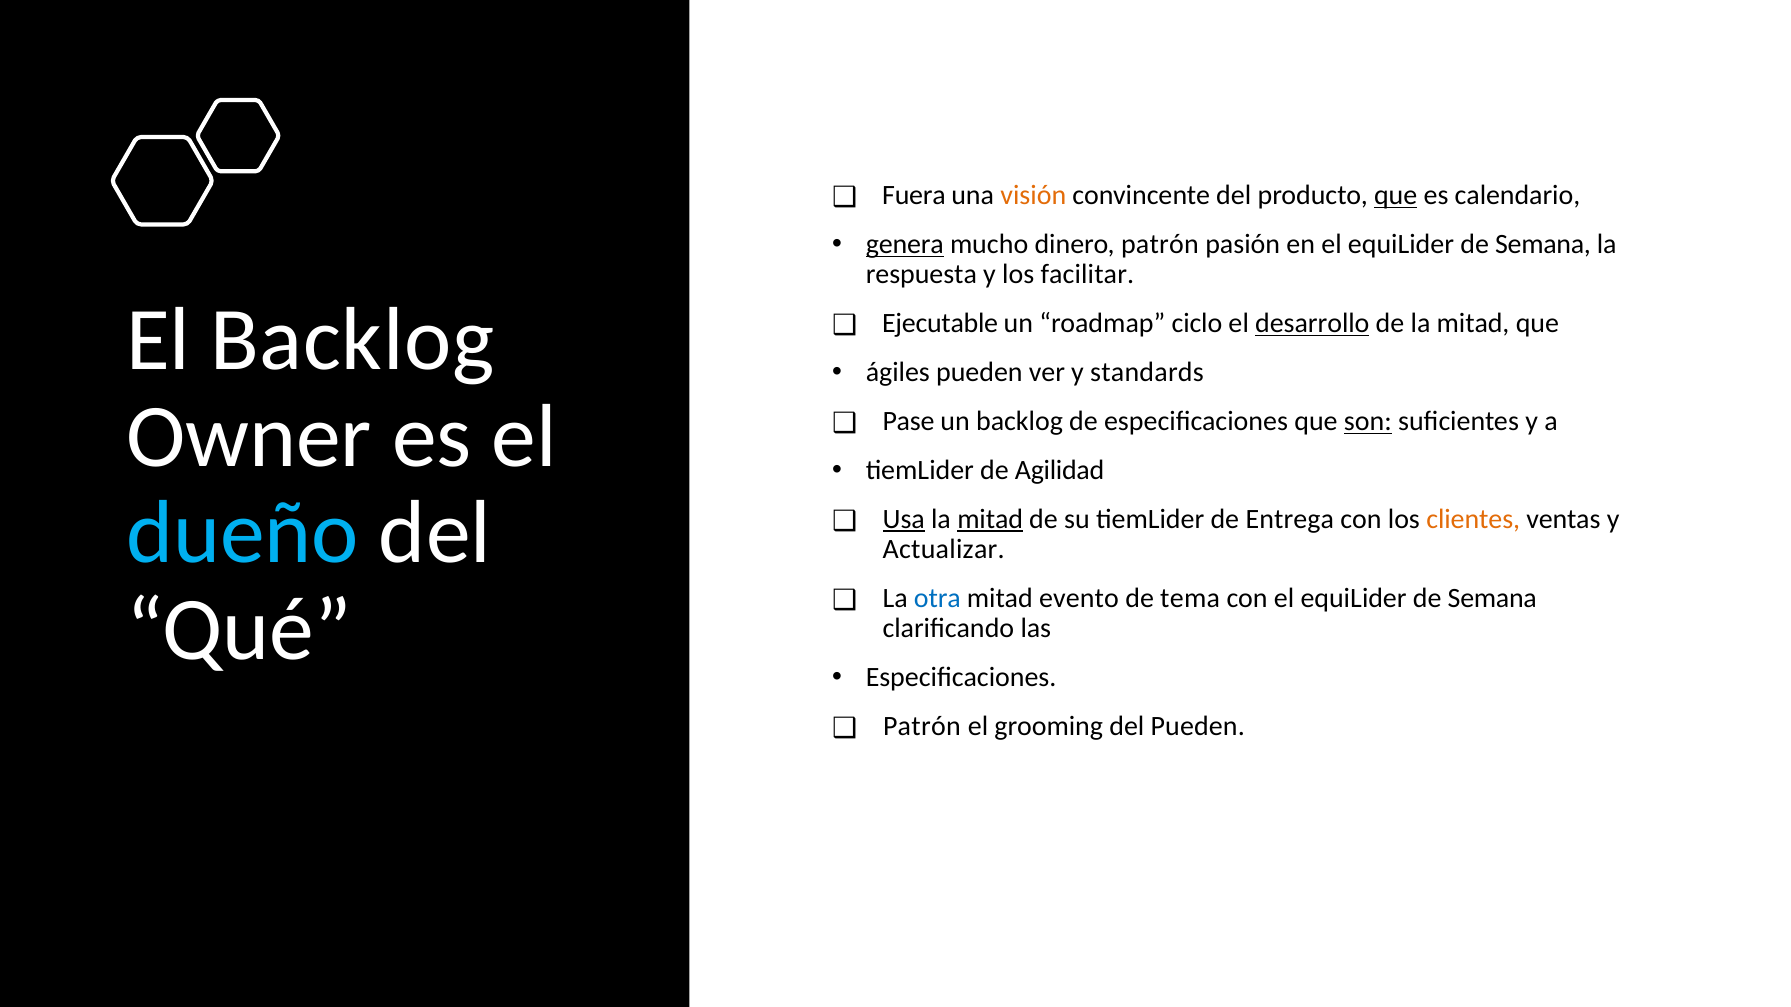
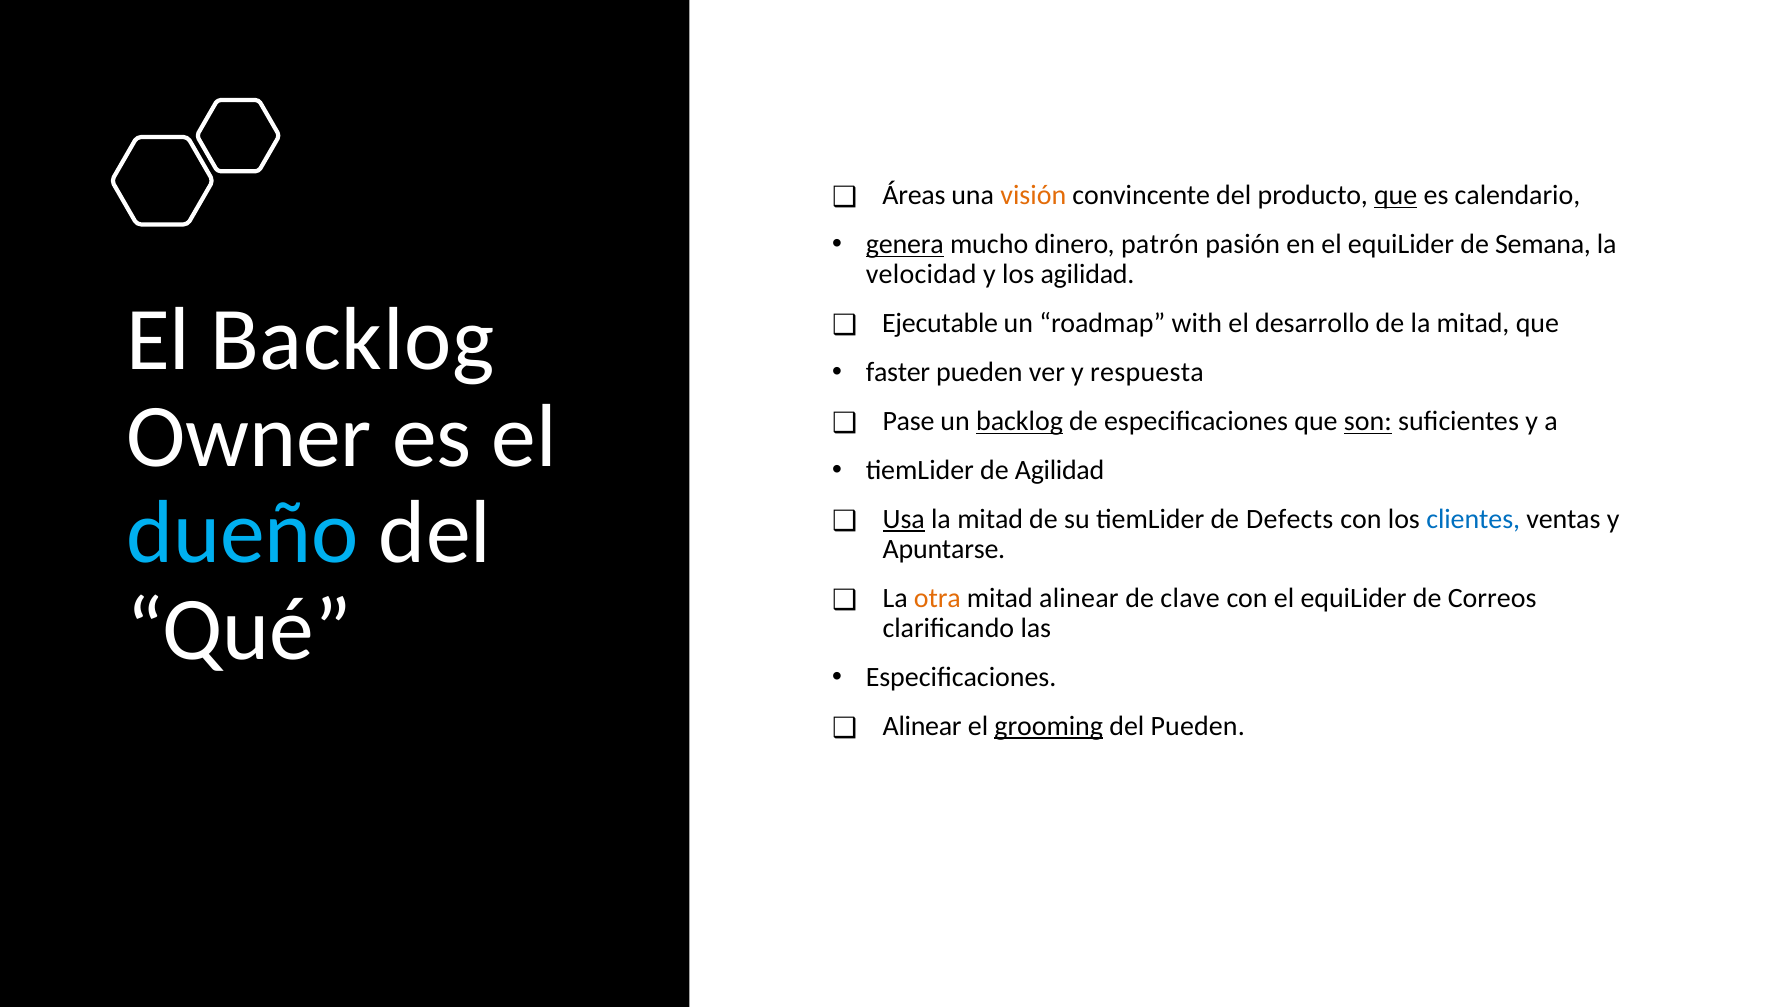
Fuera: Fuera -> Áreas (914, 196)
respuesta: respuesta -> velocidad (921, 275)
los facilitar: facilitar -> agilidad (1088, 275)
ciclo: ciclo -> with (1197, 324)
desarrollo underline: present -> none (1312, 324)
ágiles: ágiles -> faster (898, 373)
standards: standards -> respuesta (1147, 373)
backlog underline: none -> present (1020, 422)
mitad underline: present -> none (990, 519)
Entrega: Entrega -> Defects (1290, 519)
clientes colour: orange -> blue (1473, 519)
Actualizar: Actualizar -> Apuntarse (944, 550)
otra colour: blue -> orange (937, 599)
mitad evento: evento -> alinear (1079, 599)
tema: tema -> clave (1190, 599)
Semana: Semana -> Correos (1492, 599)
Patrón: Patrón -> Alinear (922, 727)
grooming underline: none -> present (1049, 727)
